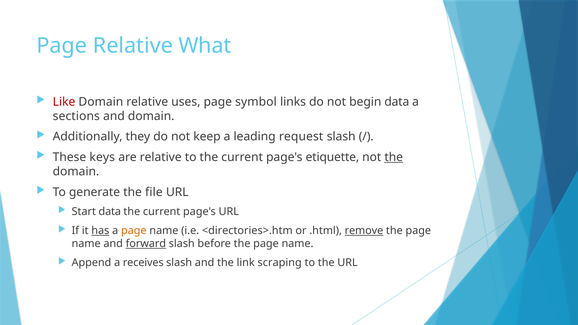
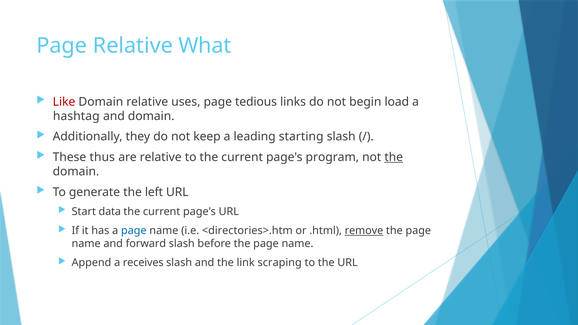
symbol: symbol -> tedious (256, 102)
begin data: data -> load (397, 102)
sections: sections -> hashtag (76, 116)
request: request -> starting (301, 137)
keys: keys -> thus (102, 157)
etiquette: etiquette -> program (332, 157)
file: file -> left (154, 192)
has underline: present -> none (100, 231)
page colour: orange -> blue (134, 231)
forward underline: present -> none (146, 244)
